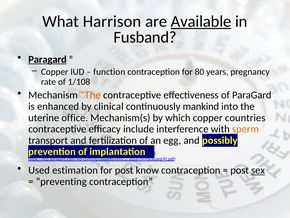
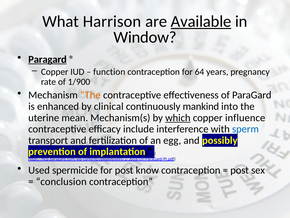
Fusband: Fusband -> Window (145, 37)
80: 80 -> 64 (199, 72)
1/108: 1/108 -> 1/900 (79, 82)
office: office -> mean (75, 117)
which underline: none -> present (178, 117)
countries: countries -> influence (245, 117)
sperm colour: orange -> blue (245, 129)
estimation: estimation -> spermicide (75, 170)
sex underline: present -> none (258, 170)
preventing: preventing -> conclusion (61, 181)
